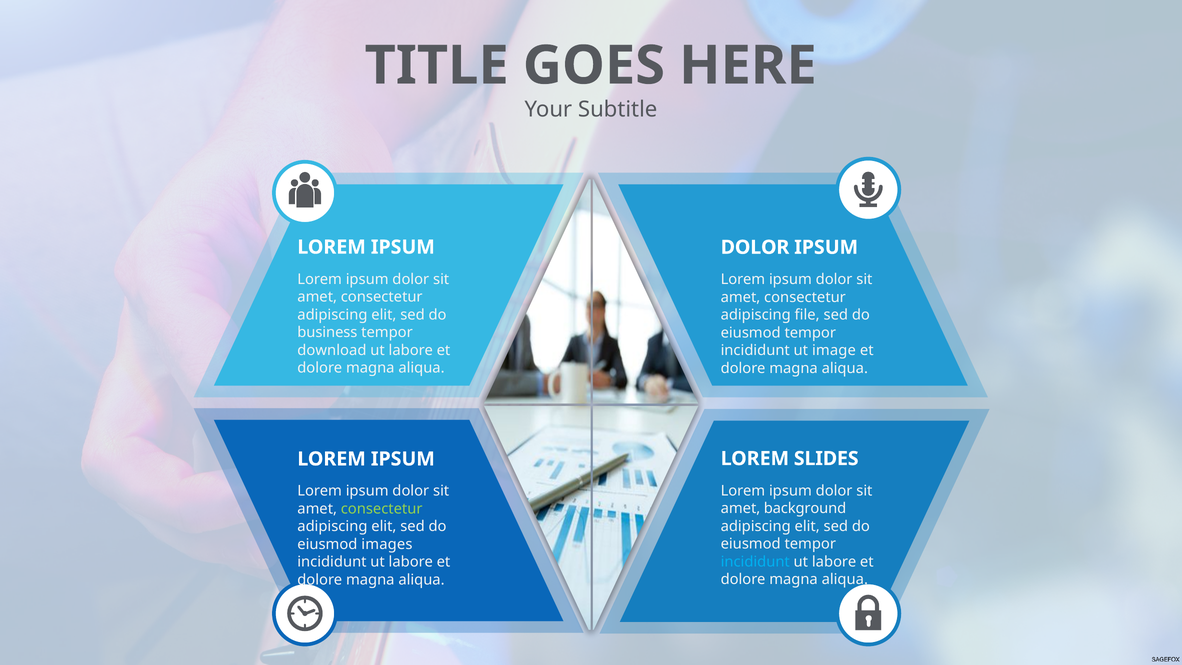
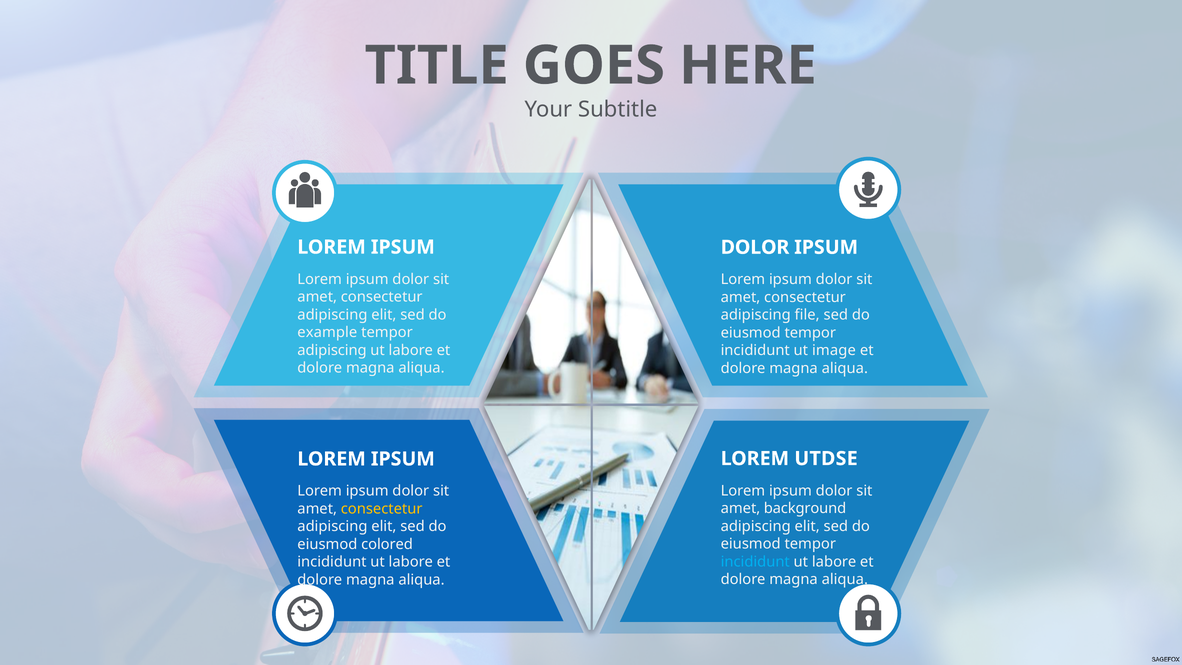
business: business -> example (327, 332)
download: download -> adipiscing (332, 350)
SLIDES: SLIDES -> UTDSE (826, 459)
consectetur colour: light green -> yellow (382, 509)
images: images -> colored (387, 544)
